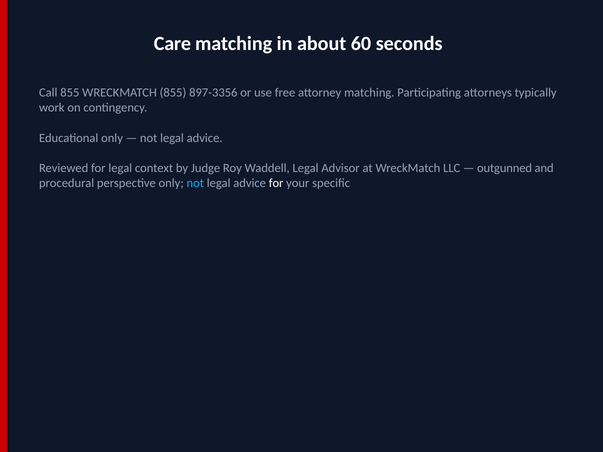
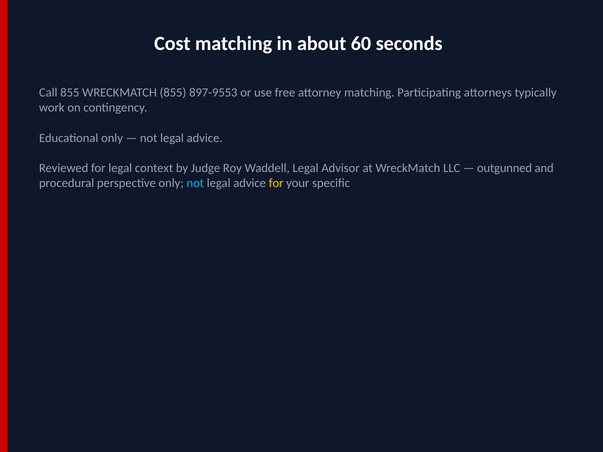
Care: Care -> Cost (172, 44)
897-3356: 897-3356 -> 897-9553 (213, 93)
for colour: white -> yellow (276, 183)
